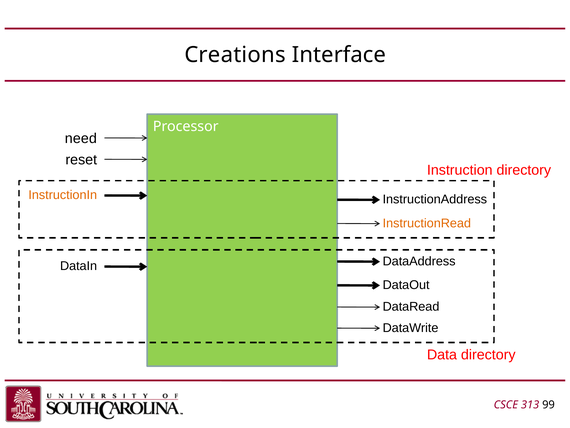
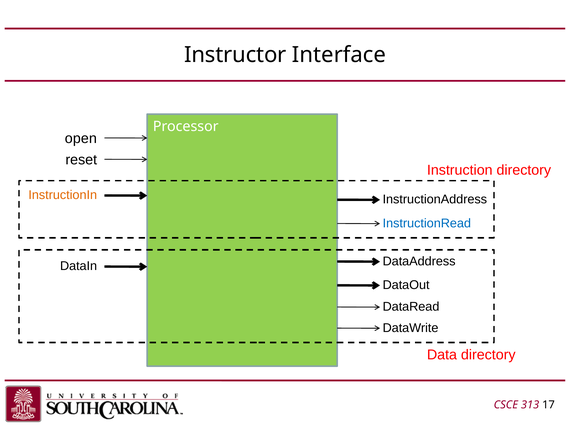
Creations: Creations -> Instructor (235, 55)
need: need -> open (81, 138)
InstructionRead colour: orange -> blue (427, 223)
99: 99 -> 17 (548, 405)
